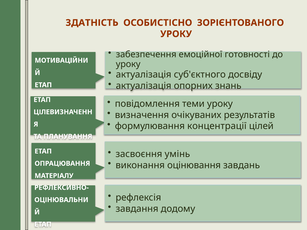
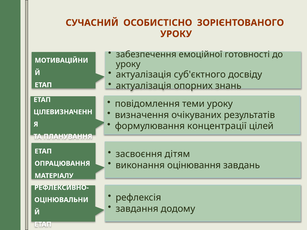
ЗДАТНІСТЬ: ЗДАТНІСТЬ -> СУЧАСНИЙ (92, 23)
умінь: умінь -> дітям (177, 154)
